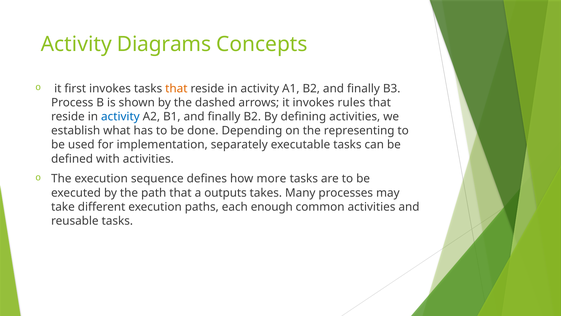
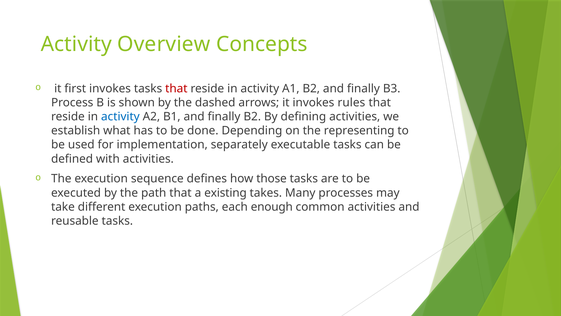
Diagrams: Diagrams -> Overview (164, 44)
that colour: orange -> red (176, 88)
more: more -> those (272, 179)
outputs: outputs -> existing (226, 193)
